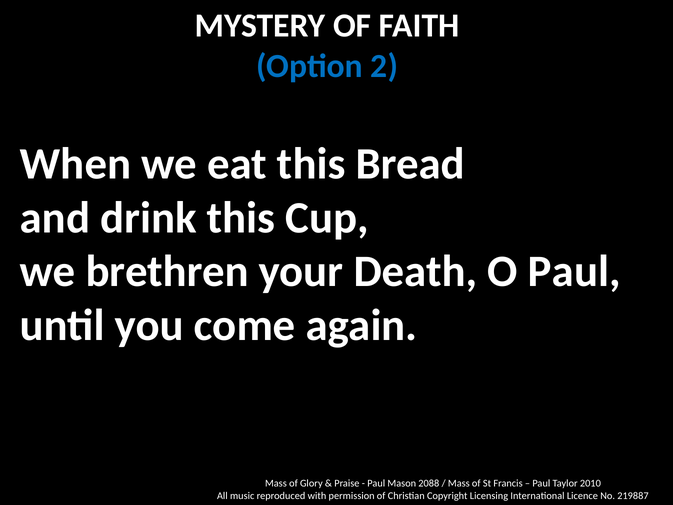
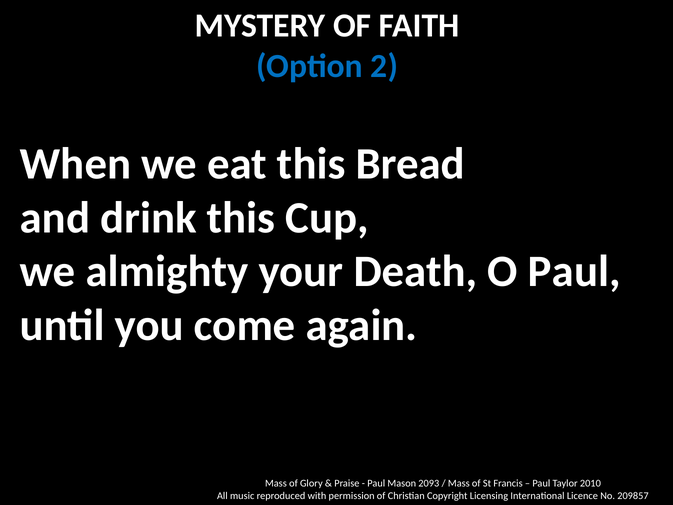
brethren: brethren -> almighty (167, 271)
2088: 2088 -> 2093 (429, 483)
219887: 219887 -> 209857 (633, 496)
